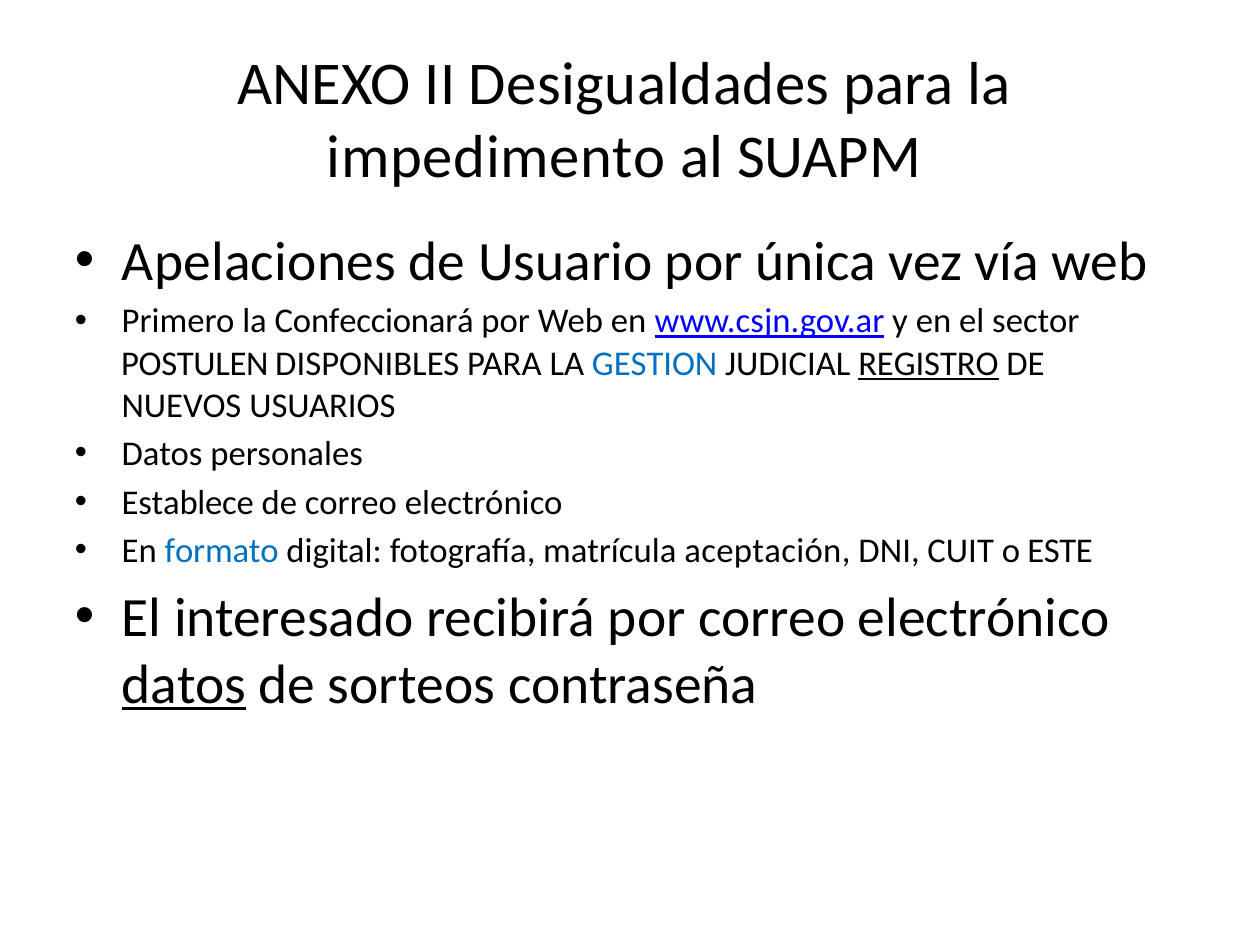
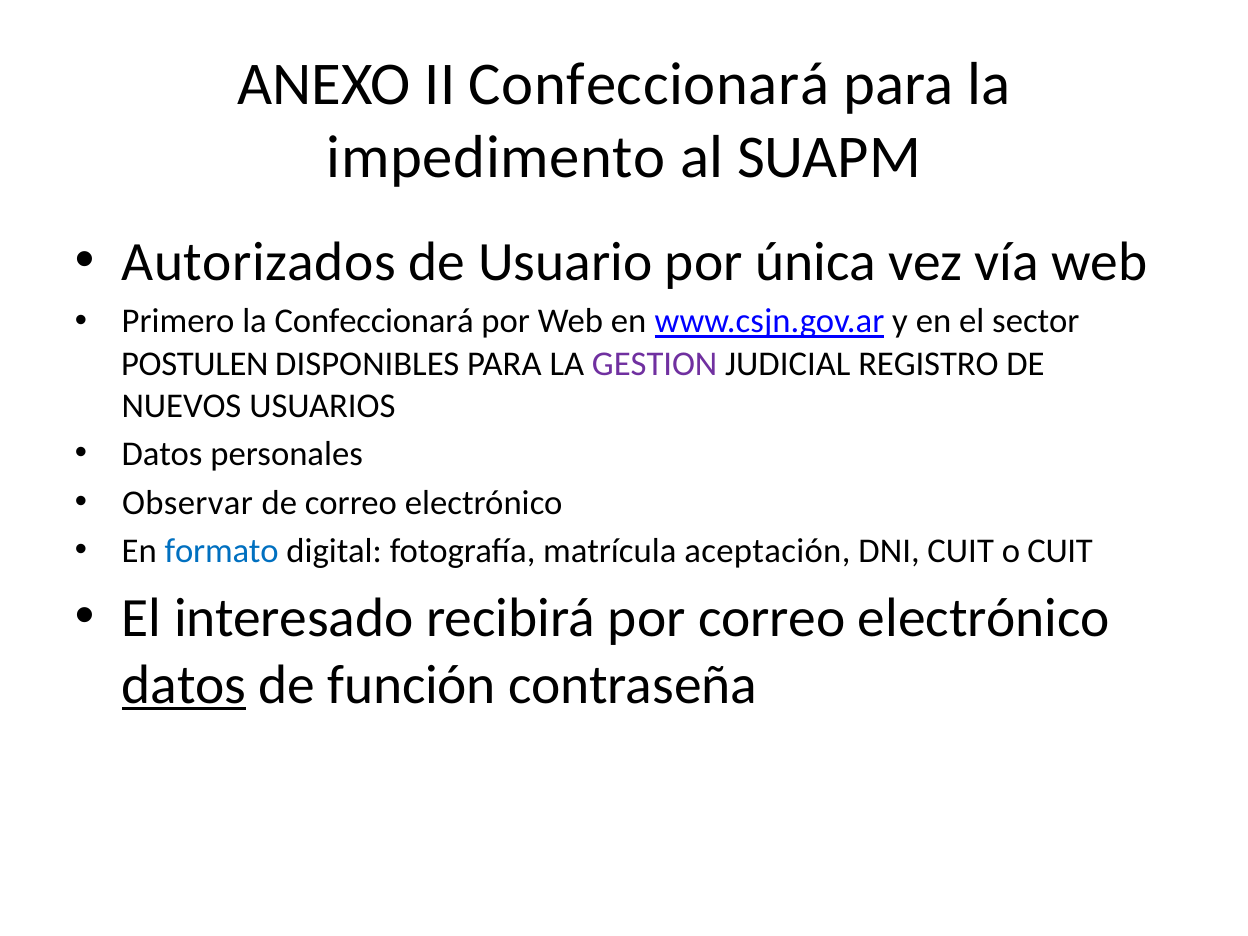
II Desigualdades: Desigualdades -> Confeccionará (649, 84)
Apelaciones: Apelaciones -> Autorizados (259, 262)
GESTION colour: blue -> purple (655, 364)
REGISTRO underline: present -> none (928, 364)
Establece: Establece -> Observar (188, 503)
o ESTE: ESTE -> CUIT (1060, 551)
sorteos: sorteos -> función (412, 685)
